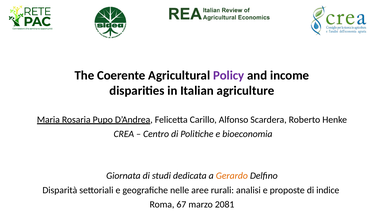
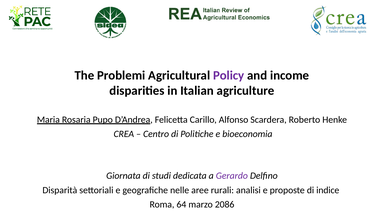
Coerente: Coerente -> Problemi (121, 75)
Gerardo colour: orange -> purple (232, 176)
67: 67 -> 64 (181, 204)
2081: 2081 -> 2086 (225, 204)
